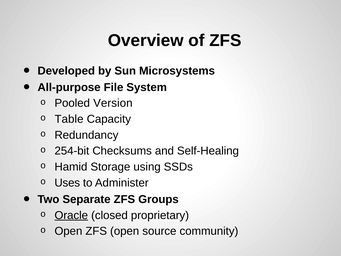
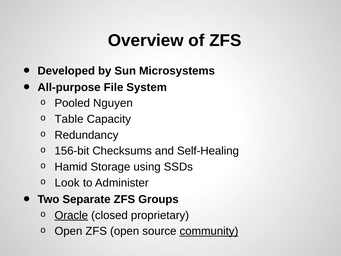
Version: Version -> Nguyen (113, 103)
254-bit: 254-bit -> 156-bit (72, 151)
Uses: Uses -> Look (67, 183)
community underline: none -> present (209, 231)
